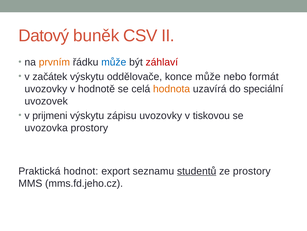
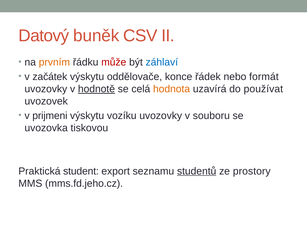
může colour: blue -> red (114, 62)
záhlaví colour: red -> blue (162, 62)
konce může: může -> řádek (208, 76)
hodnotě underline: none -> present (96, 89)
speciální: speciální -> používat (263, 89)
zápisu: zápisu -> vozíku (122, 115)
tiskovou: tiskovou -> souboru (211, 115)
uvozovka prostory: prostory -> tiskovou (89, 128)
hodnot: hodnot -> student (81, 171)
